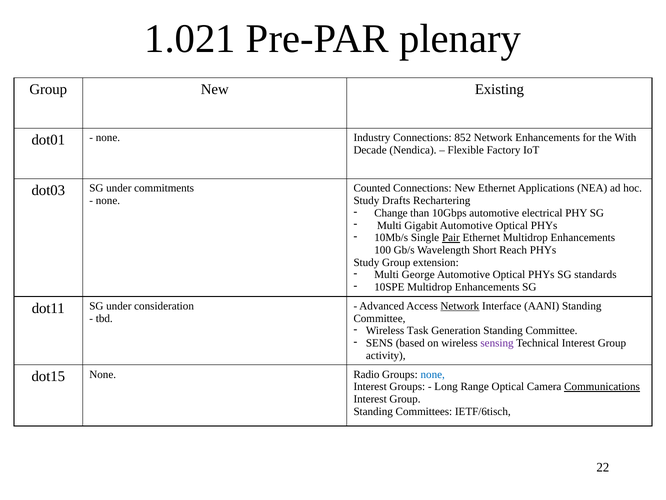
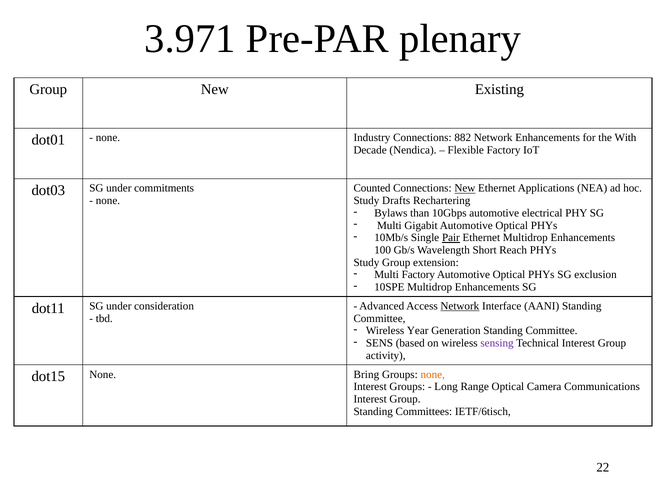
1.021: 1.021 -> 3.971 (190, 39)
852: 852 -> 882 (463, 138)
New underline: none -> present (465, 188)
Change: Change -> Bylaws (391, 213)
Multi George: George -> Factory (418, 274)
standards: standards -> exclusion (595, 274)
Task: Task -> Year (418, 330)
Radio: Radio -> Bring (366, 374)
none colour: blue -> orange (433, 374)
Communications underline: present -> none (602, 386)
